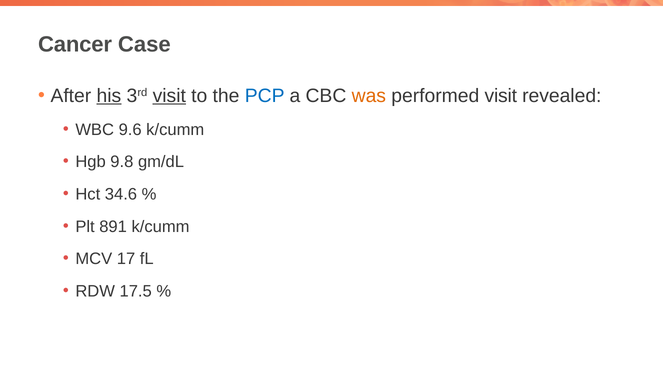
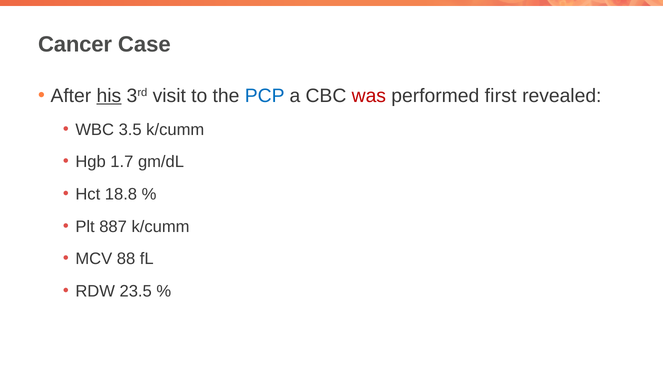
visit underline: present -> none (169, 96)
was colour: orange -> red (369, 96)
performed visit: visit -> first (501, 96)
9.6: 9.6 -> 3.5 (130, 130)
9.8: 9.8 -> 1.7 (122, 162)
34.6: 34.6 -> 18.8 (121, 194)
891: 891 -> 887 (113, 227)
17: 17 -> 88 (126, 259)
17.5: 17.5 -> 23.5 (136, 291)
